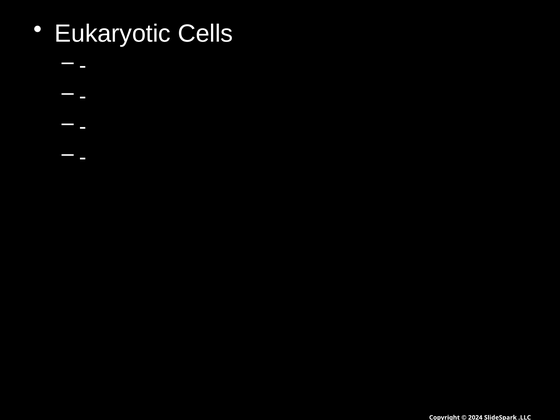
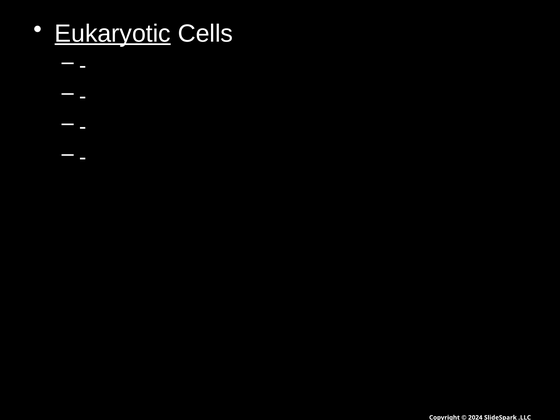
Eukaryotic underline: none -> present (113, 33)
